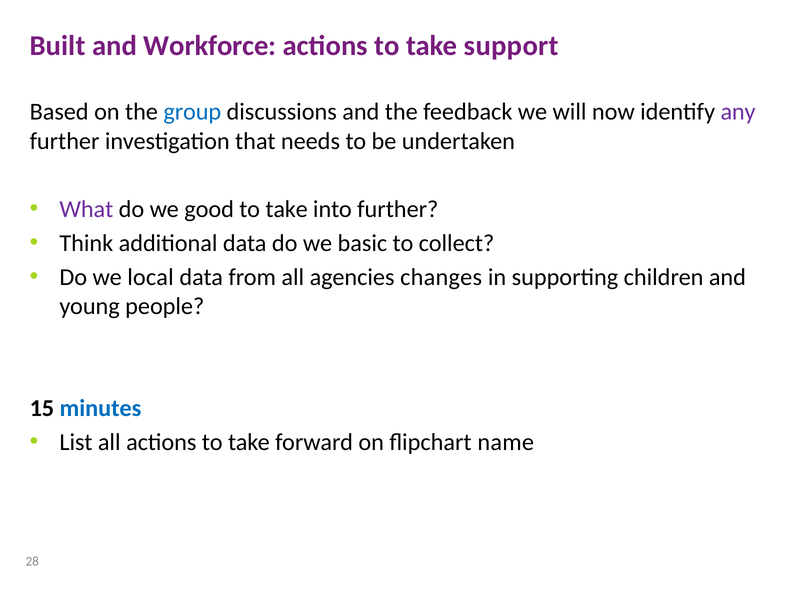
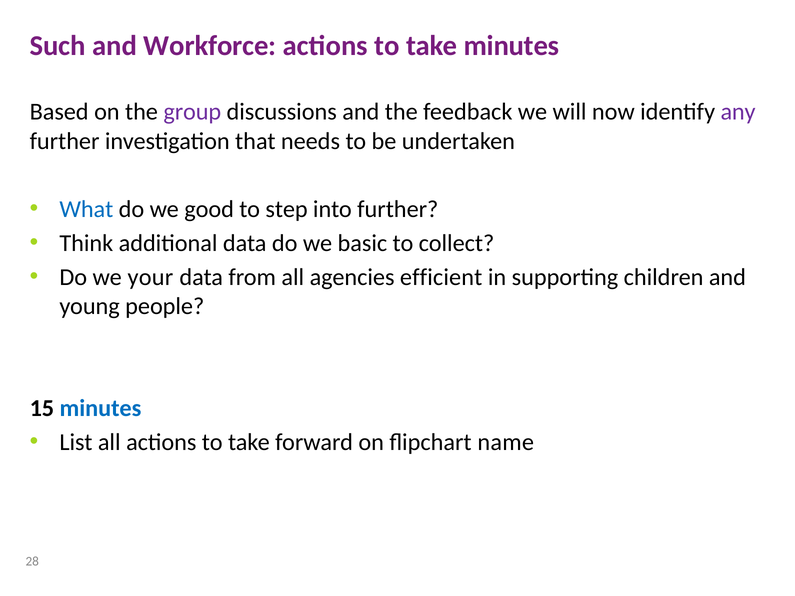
Built: Built -> Such (58, 46)
take support: support -> minutes (511, 46)
group colour: blue -> purple (192, 112)
What colour: purple -> blue (86, 209)
take: take -> step (287, 209)
local: local -> your (150, 277)
changes: changes -> efficient (441, 277)
